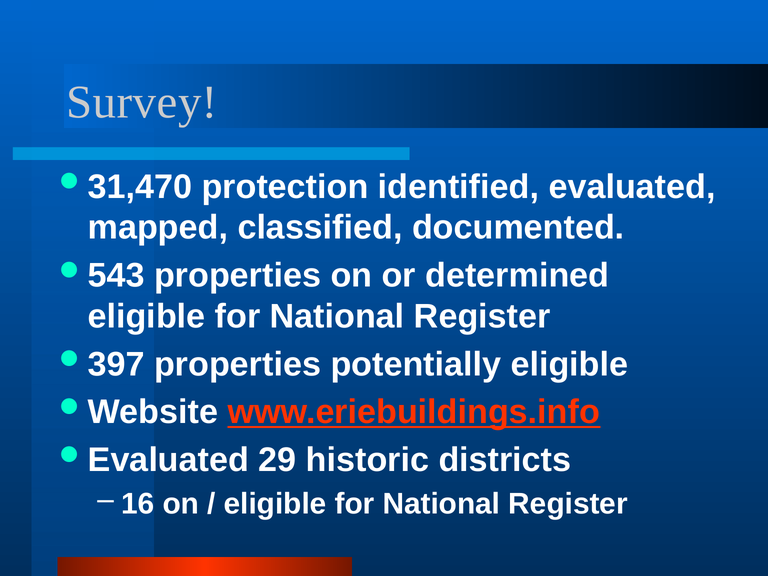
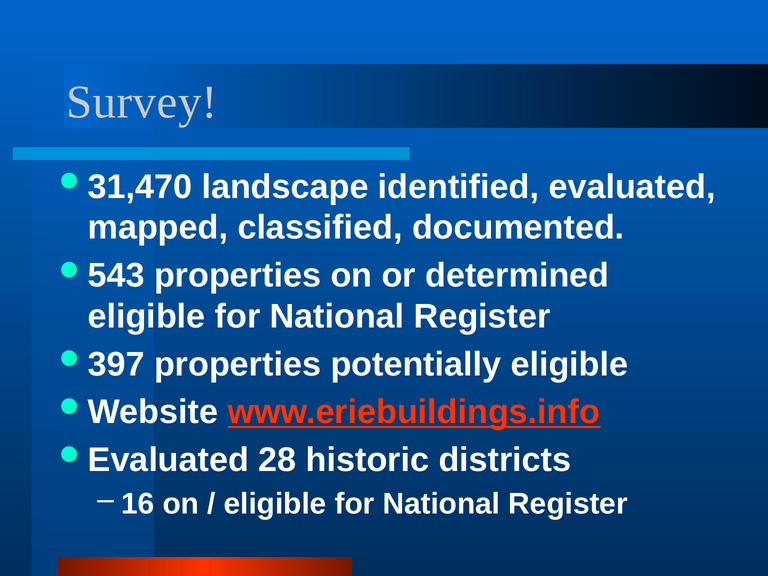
protection: protection -> landscape (285, 187)
29: 29 -> 28 (277, 460)
